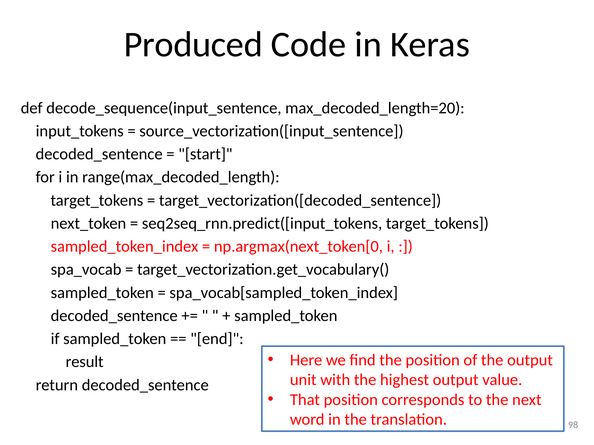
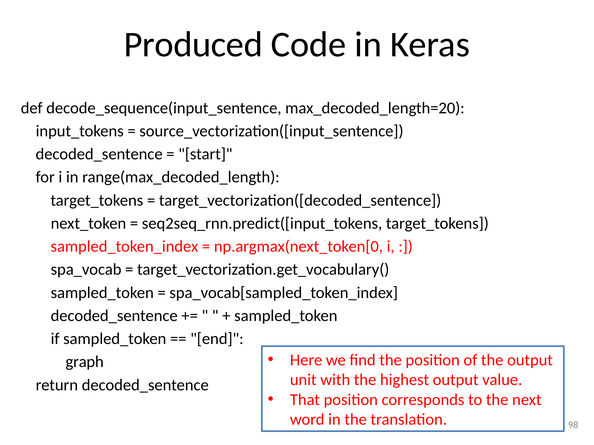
result: result -> graph (85, 362)
